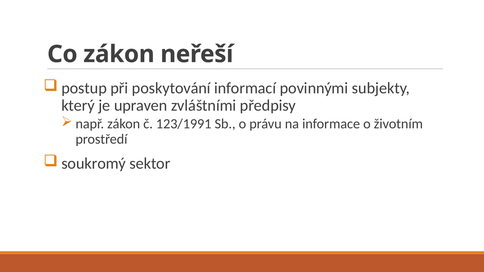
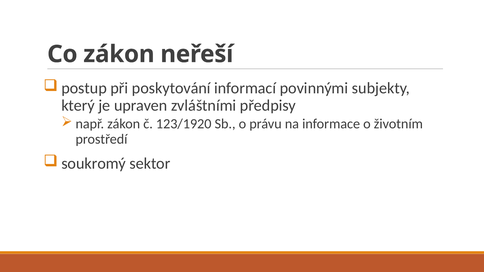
123/1991: 123/1991 -> 123/1920 (184, 124)
